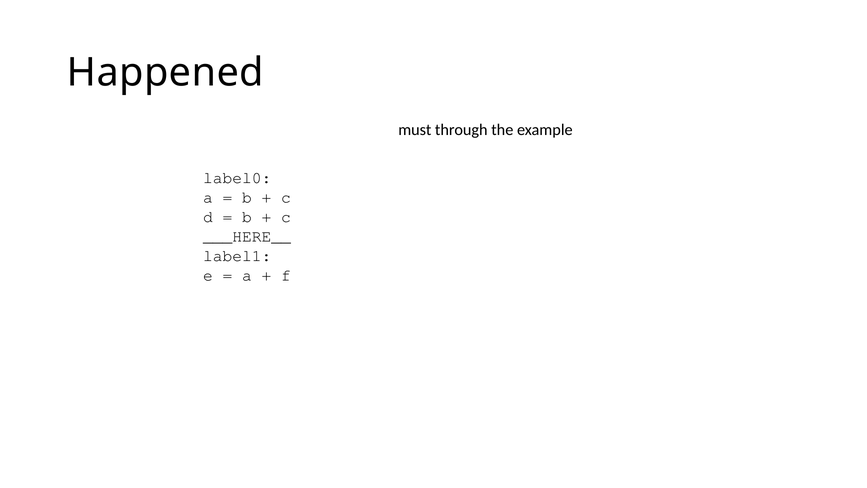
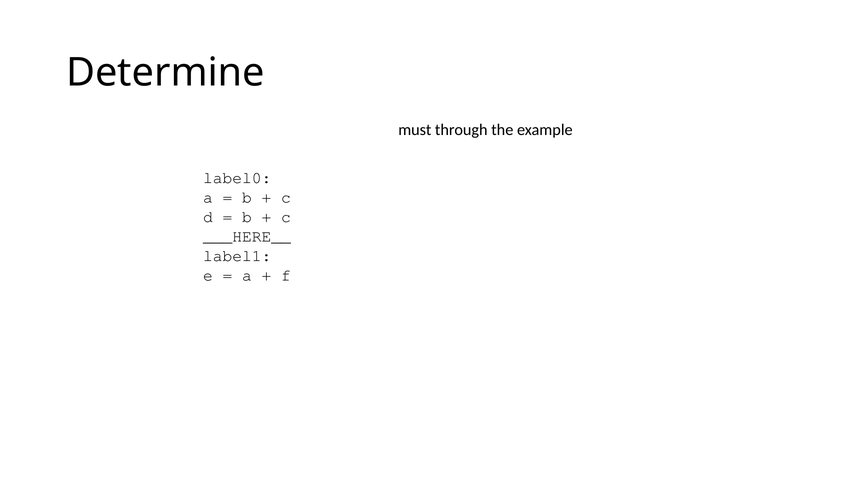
Happened: Happened -> Determine (165, 73)
